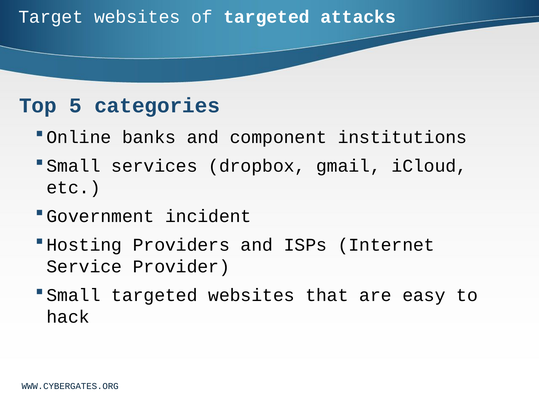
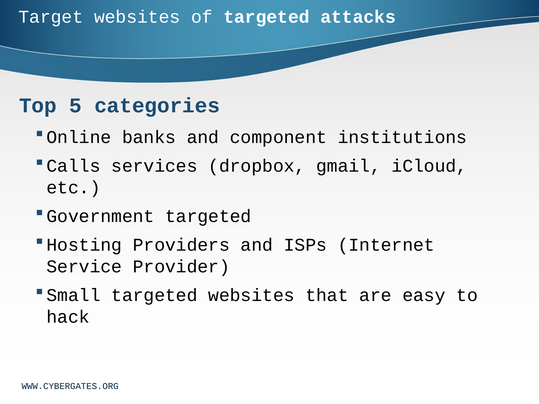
Small: Small -> Calls (73, 166)
Government incident: incident -> targeted (208, 216)
